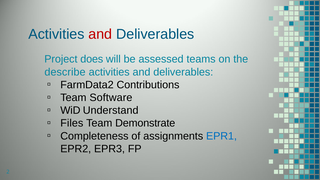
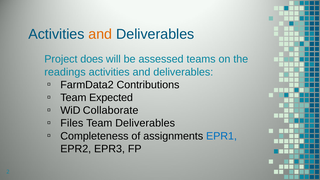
and colour: red -> orange (100, 34)
describe: describe -> readings (65, 72)
Software: Software -> Expected (111, 98)
Understand: Understand -> Collaborate (111, 110)
Team Demonstrate: Demonstrate -> Deliverables (145, 123)
